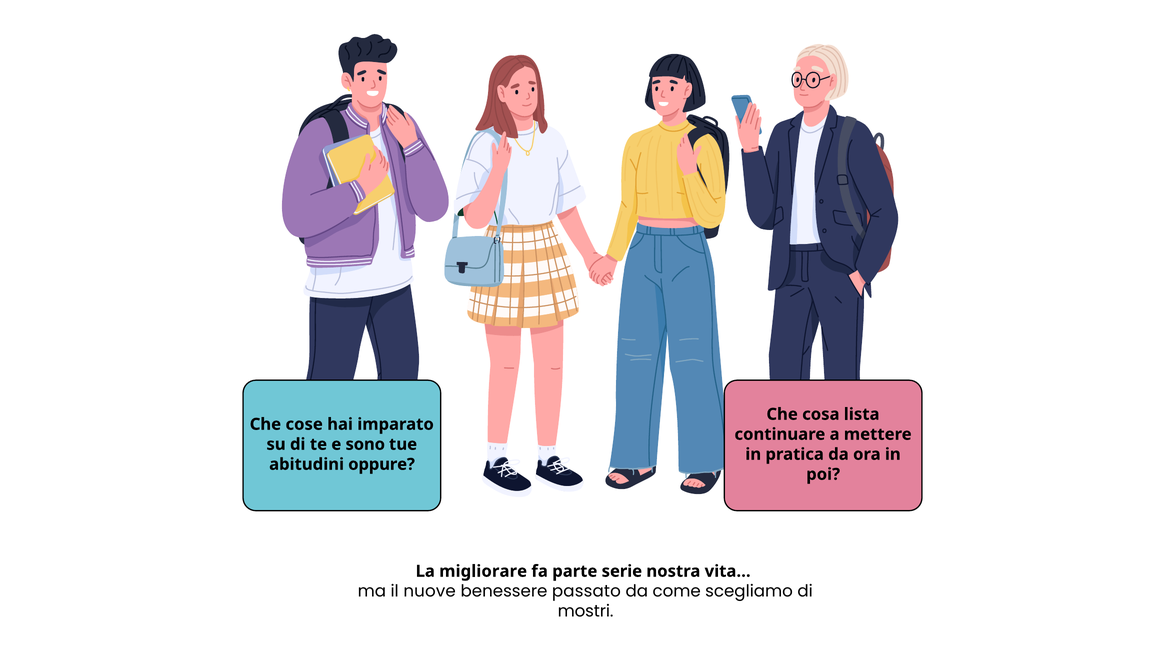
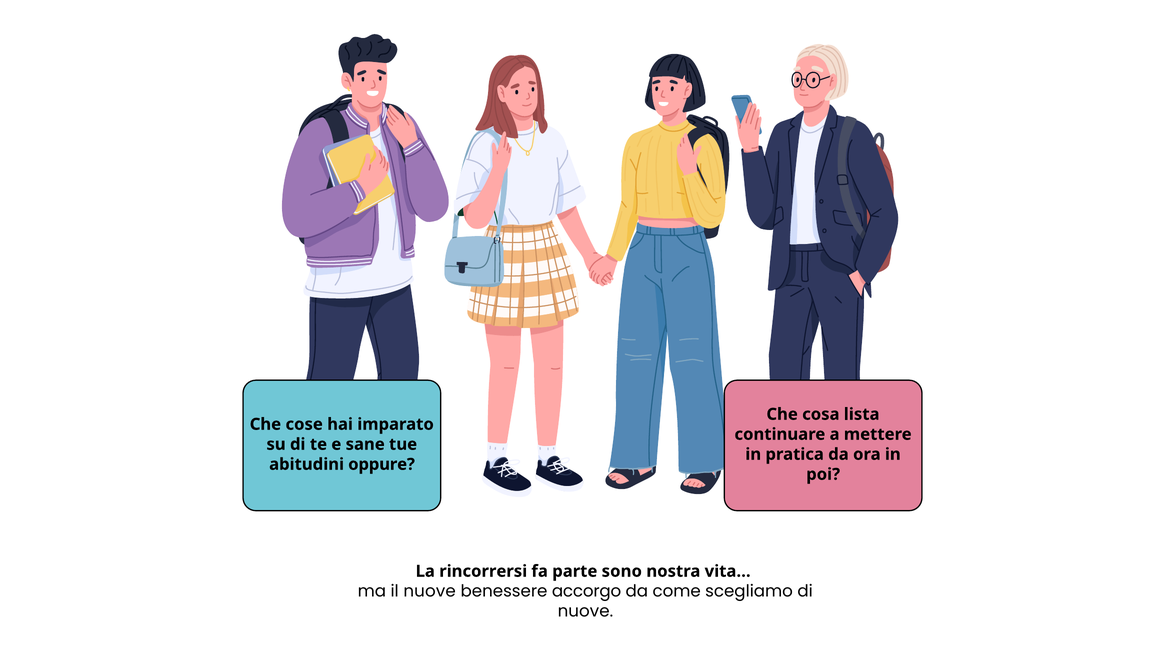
sono: sono -> sane (365, 444)
migliorare: migliorare -> rincorrersi (483, 571)
serie: serie -> sono (622, 571)
passato: passato -> accorgo (587, 591)
mostri: mostri -> nuove (585, 611)
